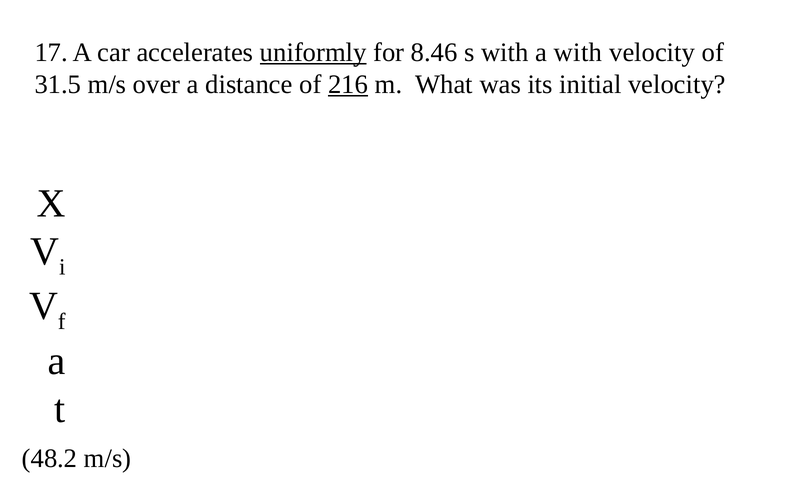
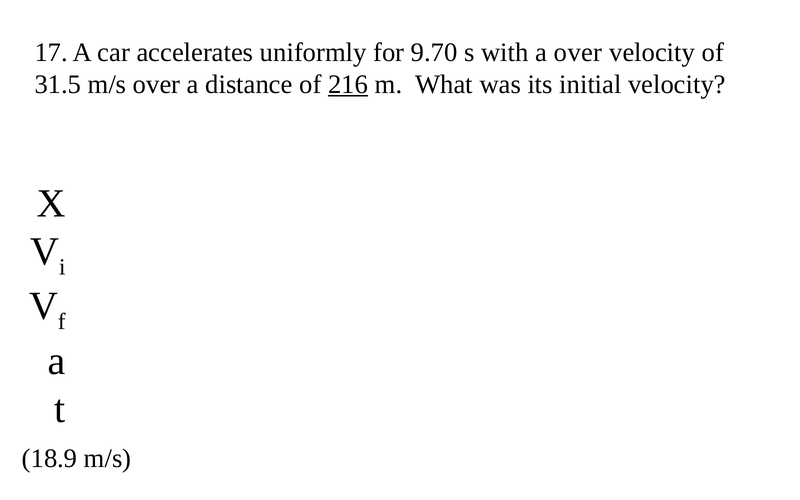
uniformly underline: present -> none (313, 52)
8.46: 8.46 -> 9.70 (434, 52)
a with: with -> over (578, 52)
48.2: 48.2 -> 18.9 (50, 458)
